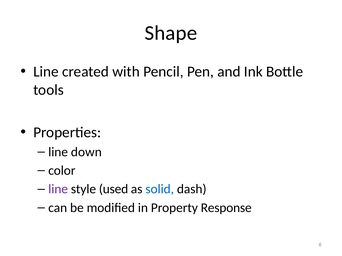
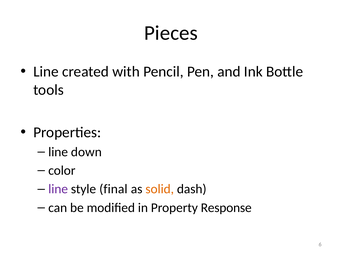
Shape: Shape -> Pieces (171, 33)
used: used -> final (113, 189)
solid colour: blue -> orange (160, 189)
